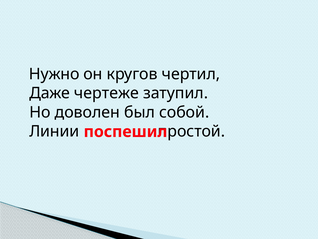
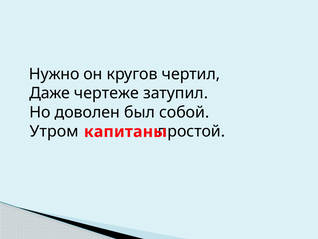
Линии: Линии -> Утром (54, 131)
поспешил: поспешил -> капитаны (125, 131)
